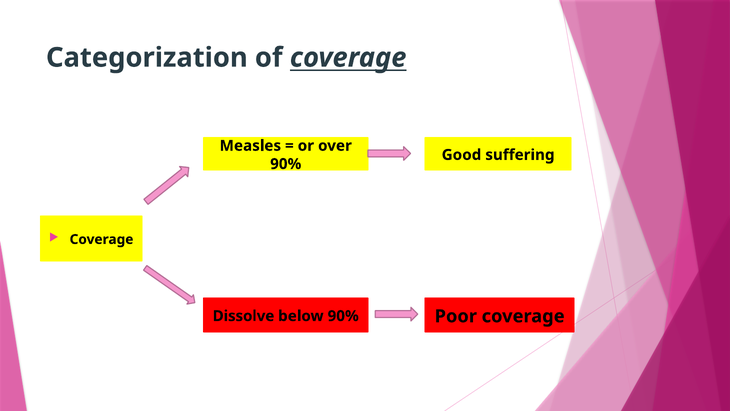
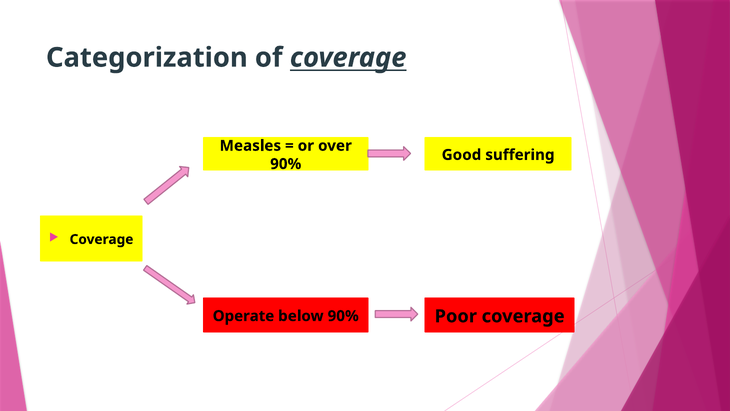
Dissolve: Dissolve -> Operate (243, 316)
